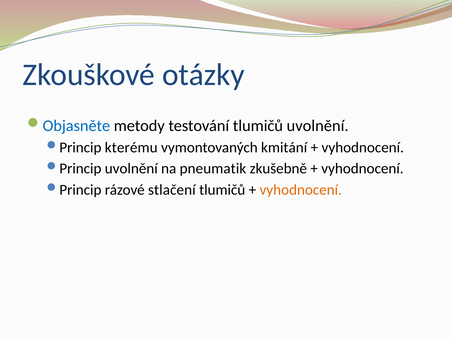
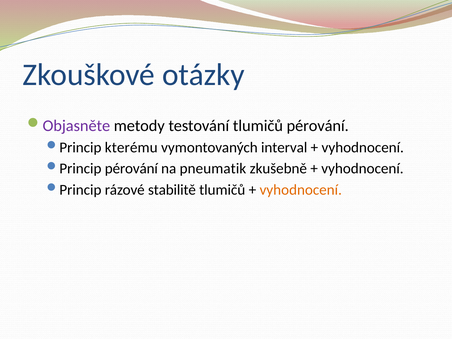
Objasněte colour: blue -> purple (76, 126)
tlumičů uvolnění: uvolnění -> pérování (318, 126)
kmitání: kmitání -> interval (284, 148)
uvolnění: uvolnění -> pérování (131, 169)
stlačení: stlačení -> stabilitě (172, 190)
